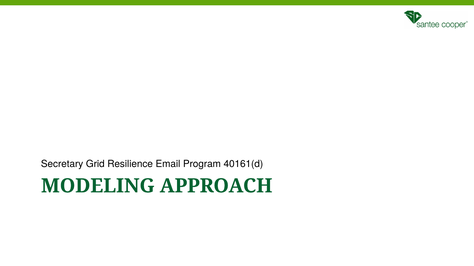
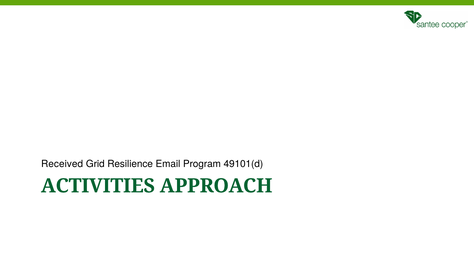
Secretary: Secretary -> Received (62, 164)
40161(d: 40161(d -> 49101(d (243, 164)
MODELING: MODELING -> ACTIVITIES (98, 186)
